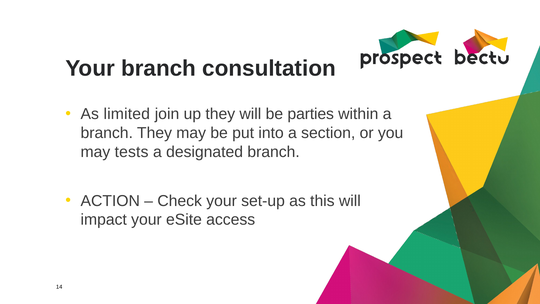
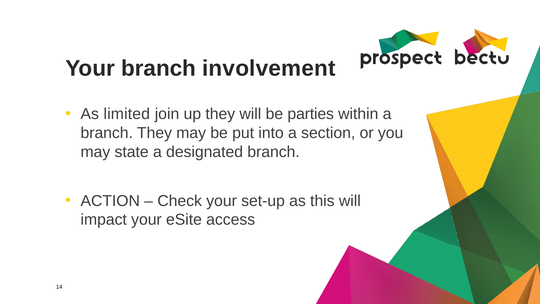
consultation: consultation -> involvement (269, 68)
tests: tests -> state (132, 152)
